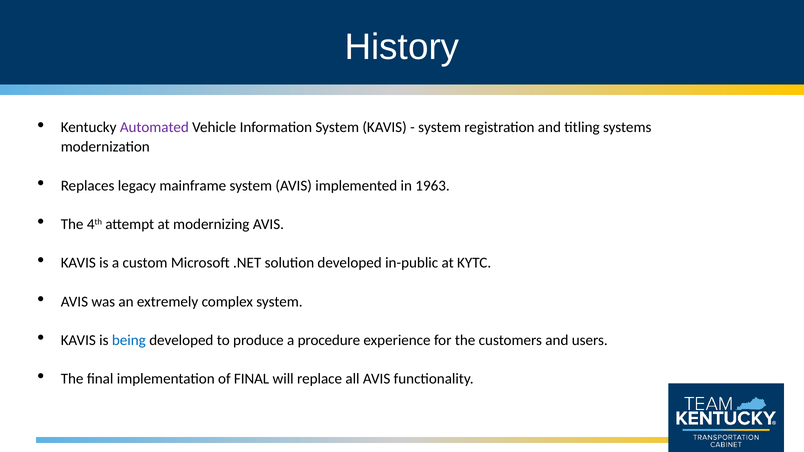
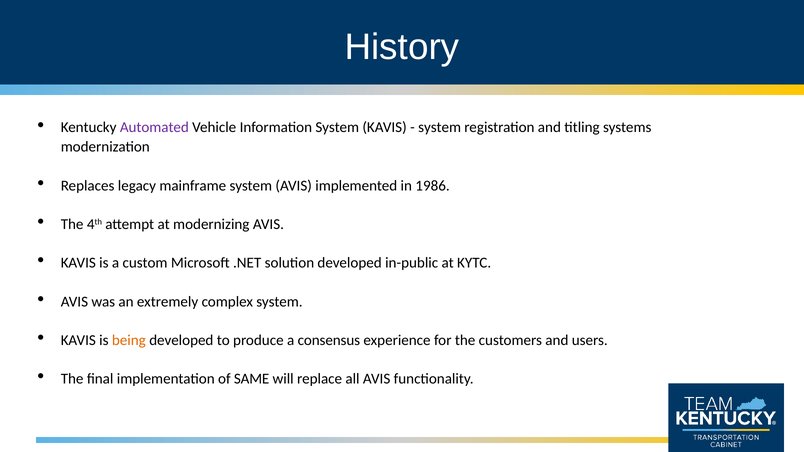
1963: 1963 -> 1986 (433, 186)
being colour: blue -> orange (129, 340)
procedure: procedure -> consensus (329, 340)
of FINAL: FINAL -> SAME (252, 379)
